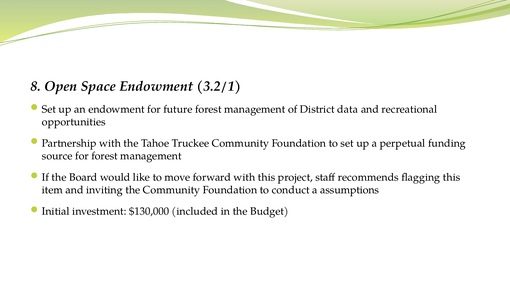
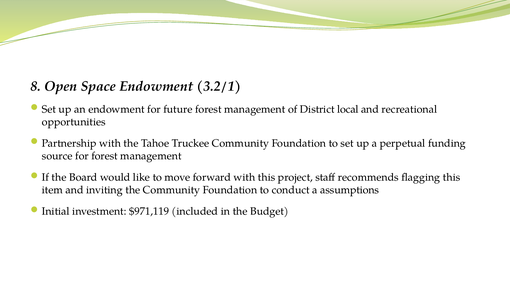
data: data -> local (348, 109)
$130,000: $130,000 -> $971,119 (149, 211)
